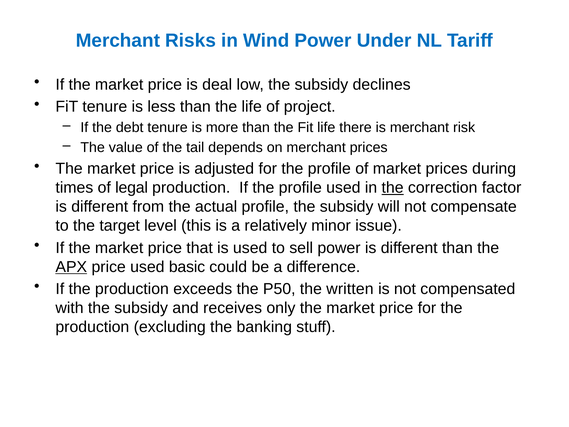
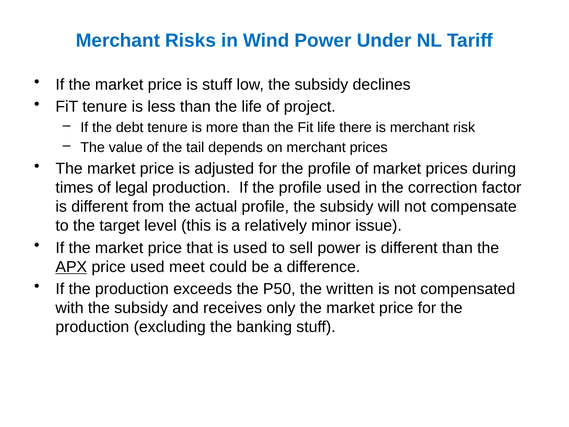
is deal: deal -> stuff (217, 85)
the underline: present -> none (393, 188)
basic: basic -> meet (187, 267)
